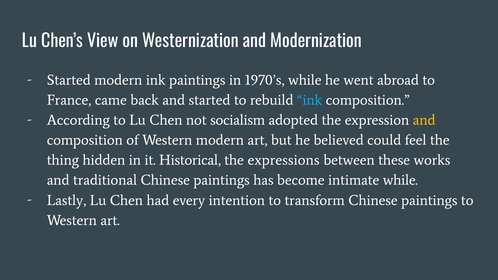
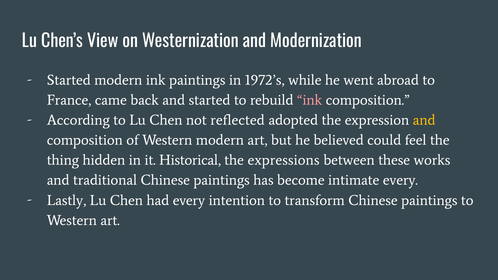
1970’s: 1970’s -> 1972’s (265, 80)
ink colour: light blue -> pink (310, 100)
socialism: socialism -> reflected (238, 120)
intimate while: while -> every (400, 180)
